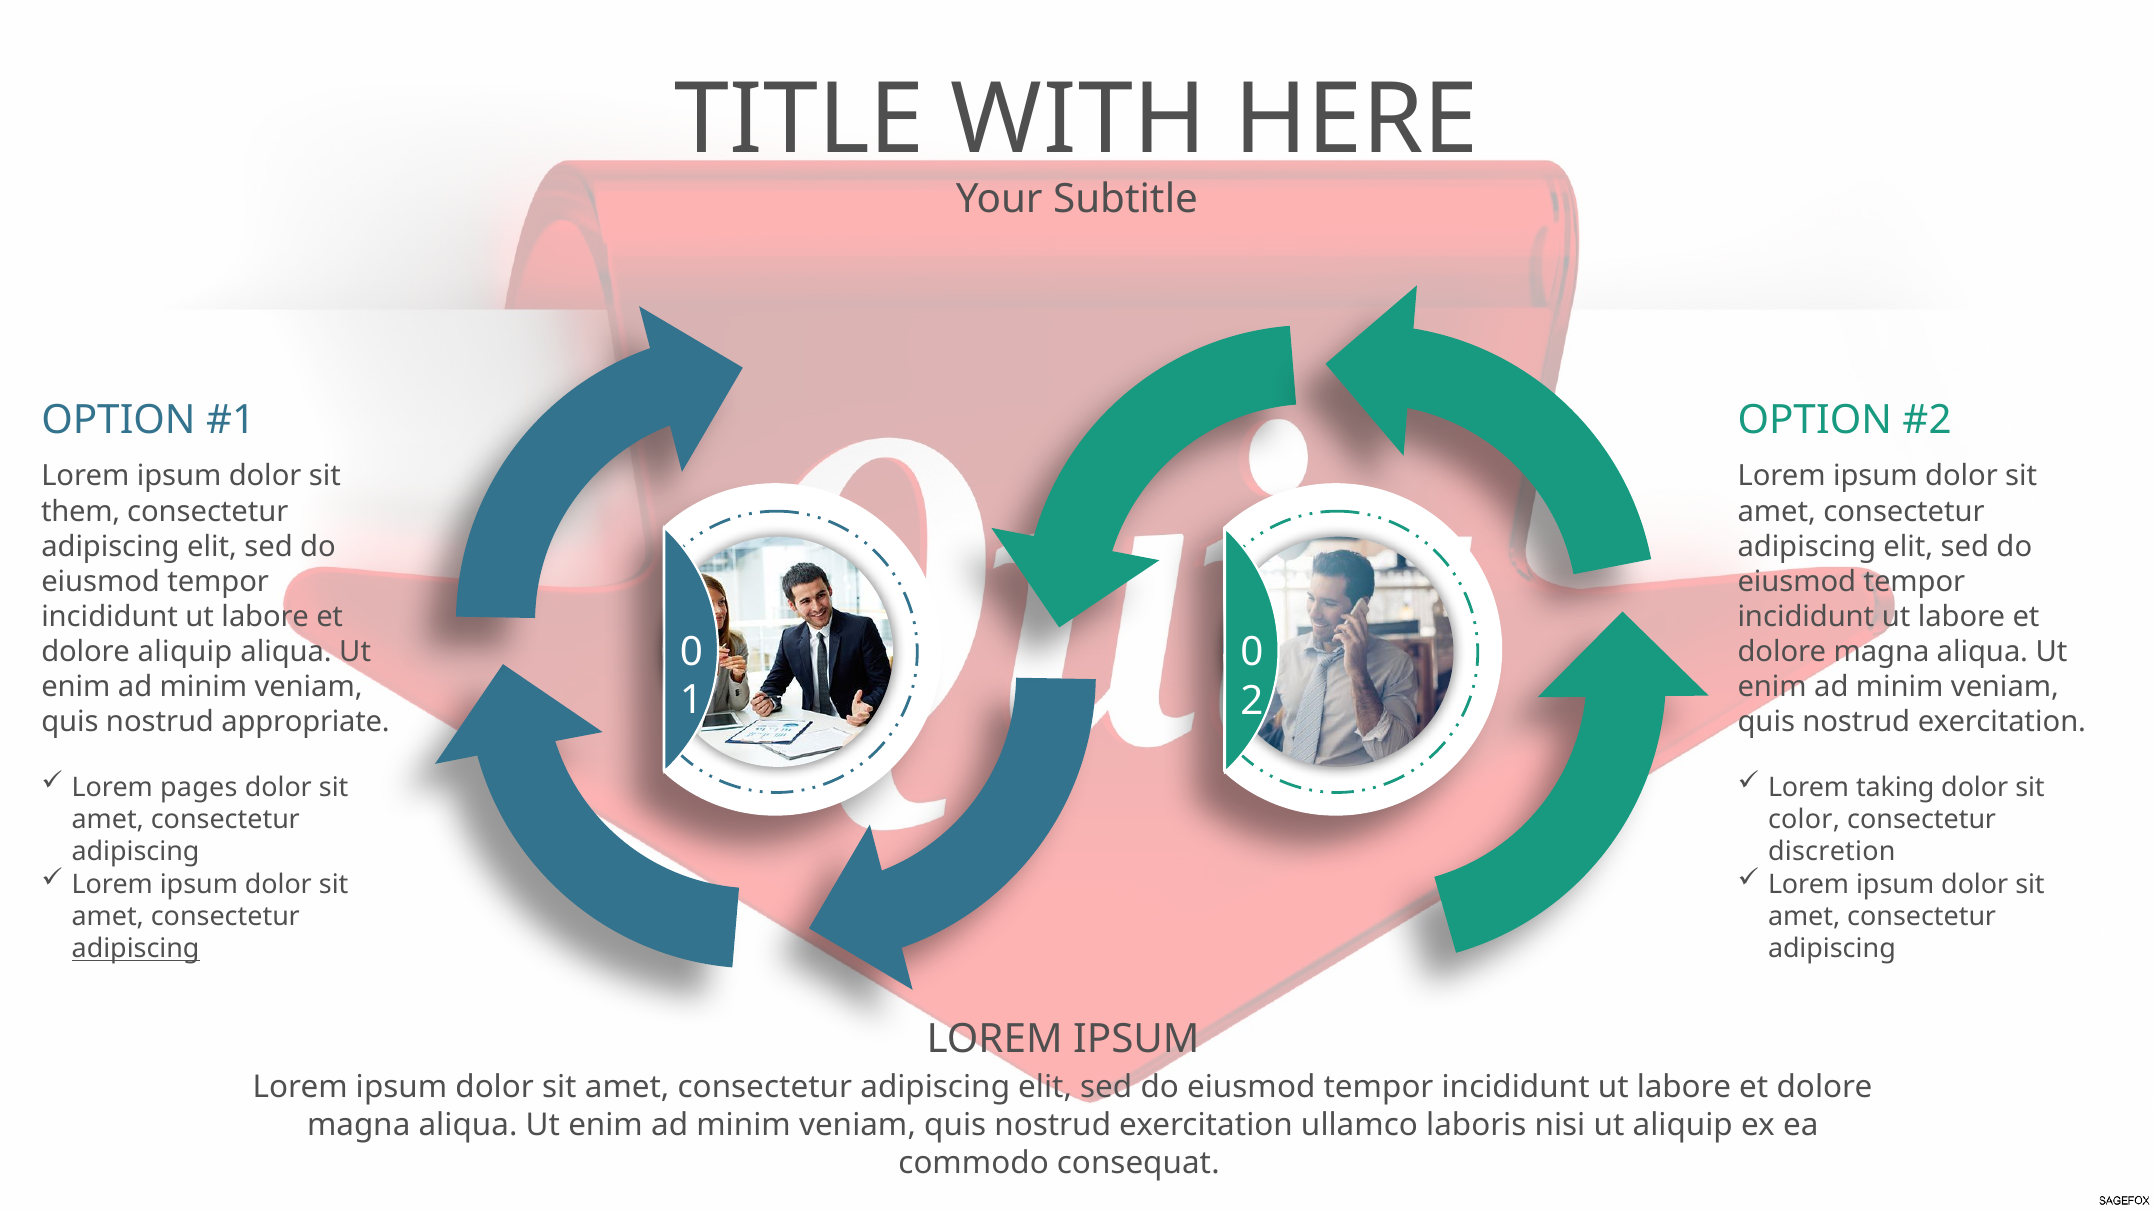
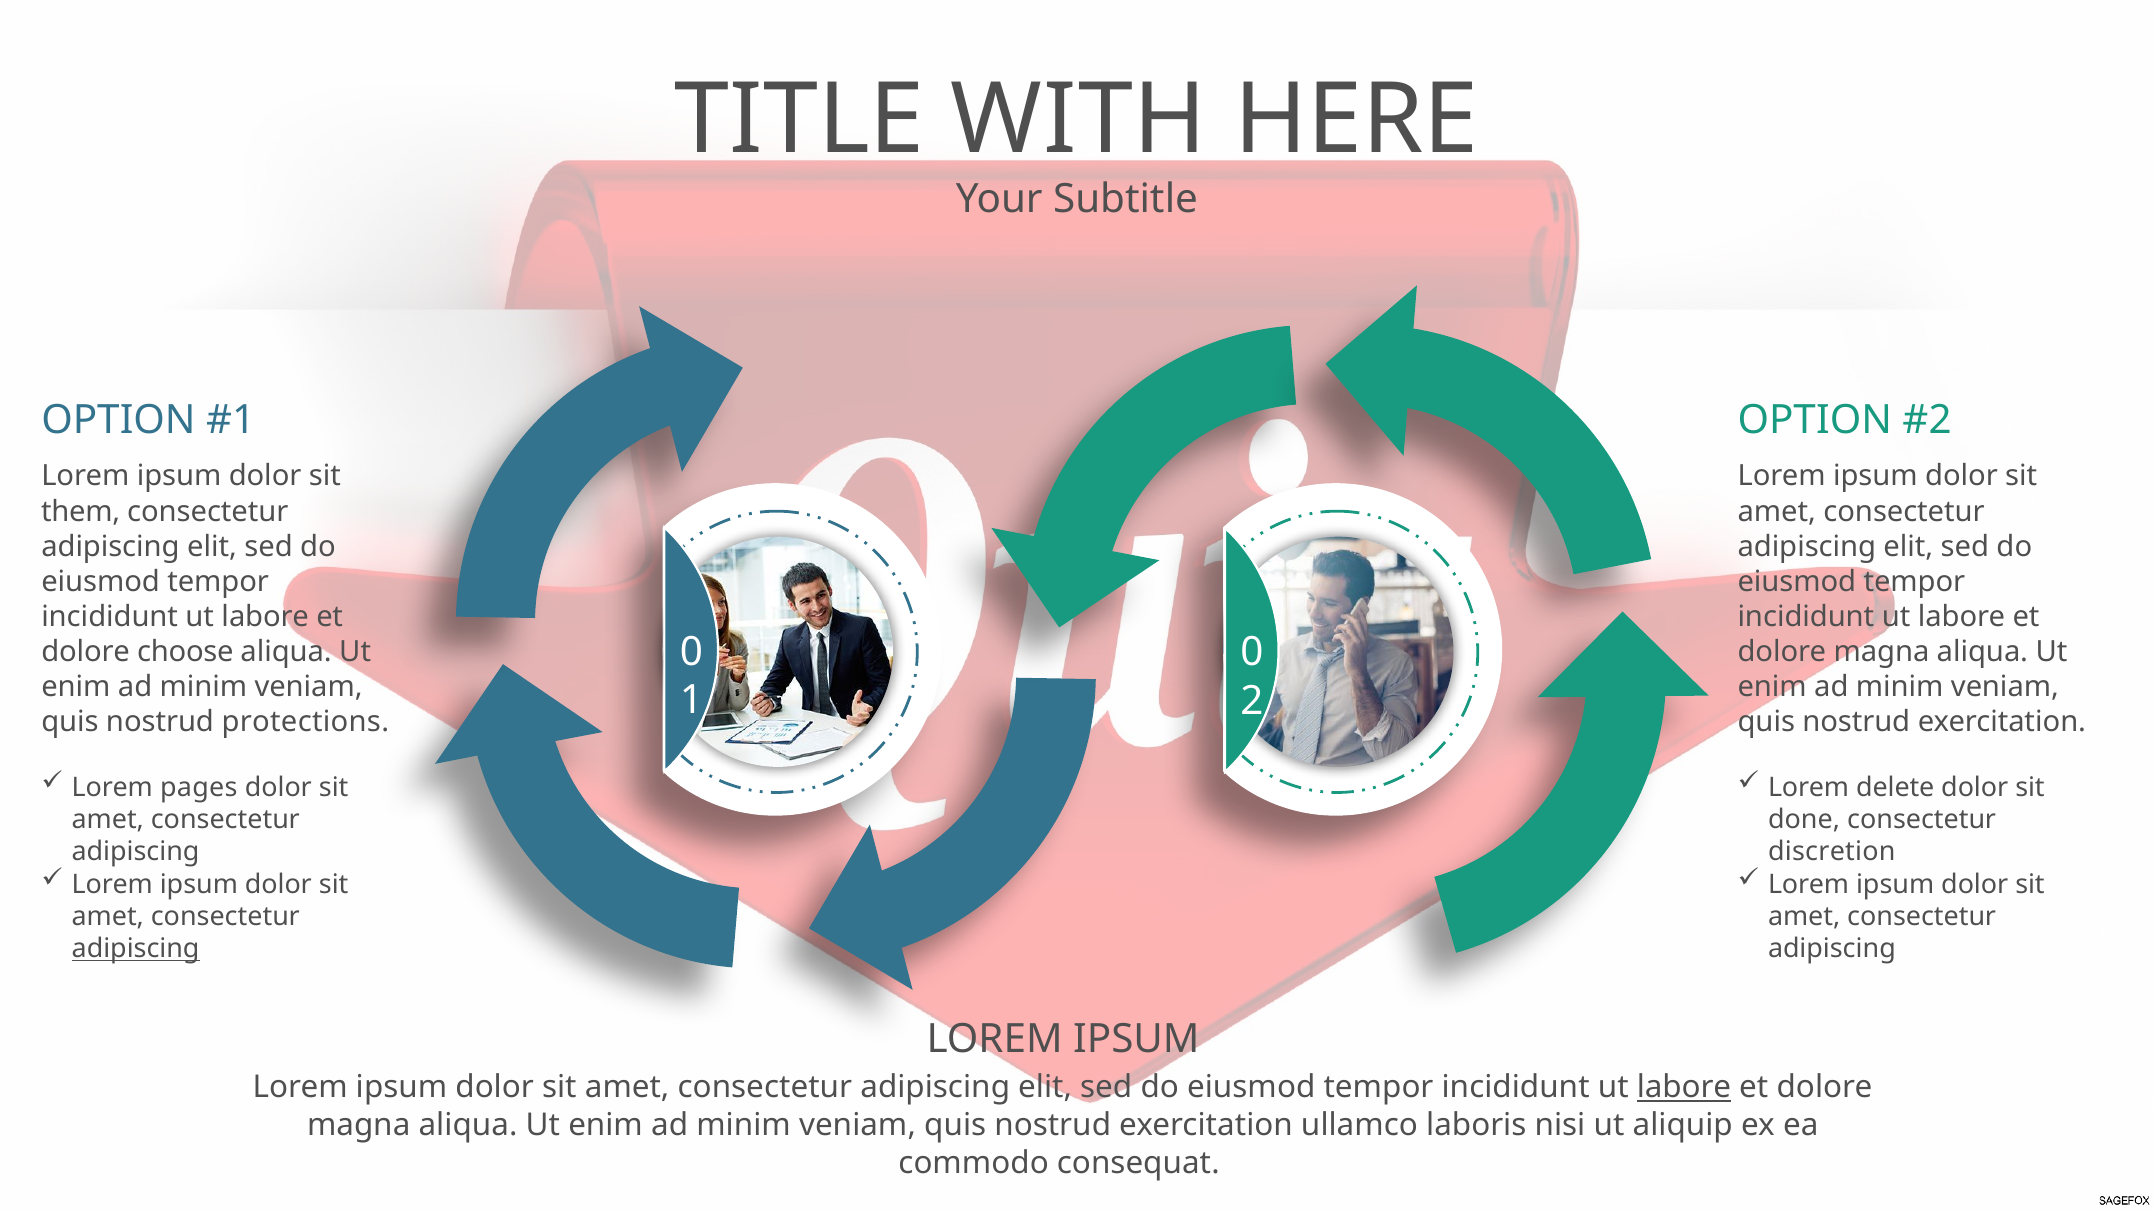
dolore aliquip: aliquip -> choose (185, 652)
appropriate: appropriate -> protections (305, 722)
taking: taking -> delete (1895, 788)
color: color -> done (1804, 820)
labore underline: none -> present (1684, 1088)
